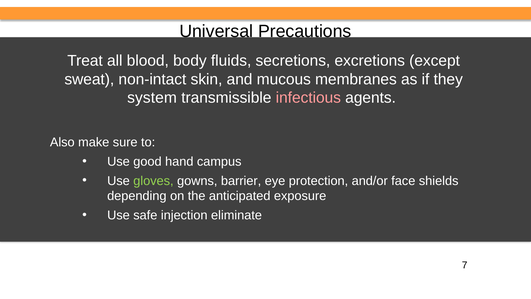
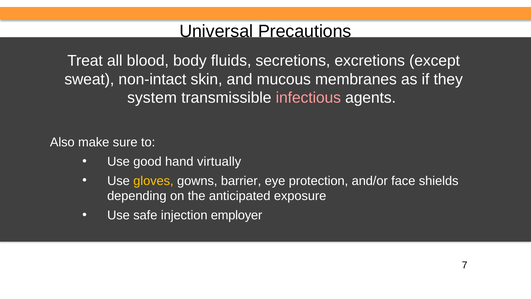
campus: campus -> virtually (219, 161)
gloves colour: light green -> yellow (153, 181)
eliminate: eliminate -> employer (237, 215)
